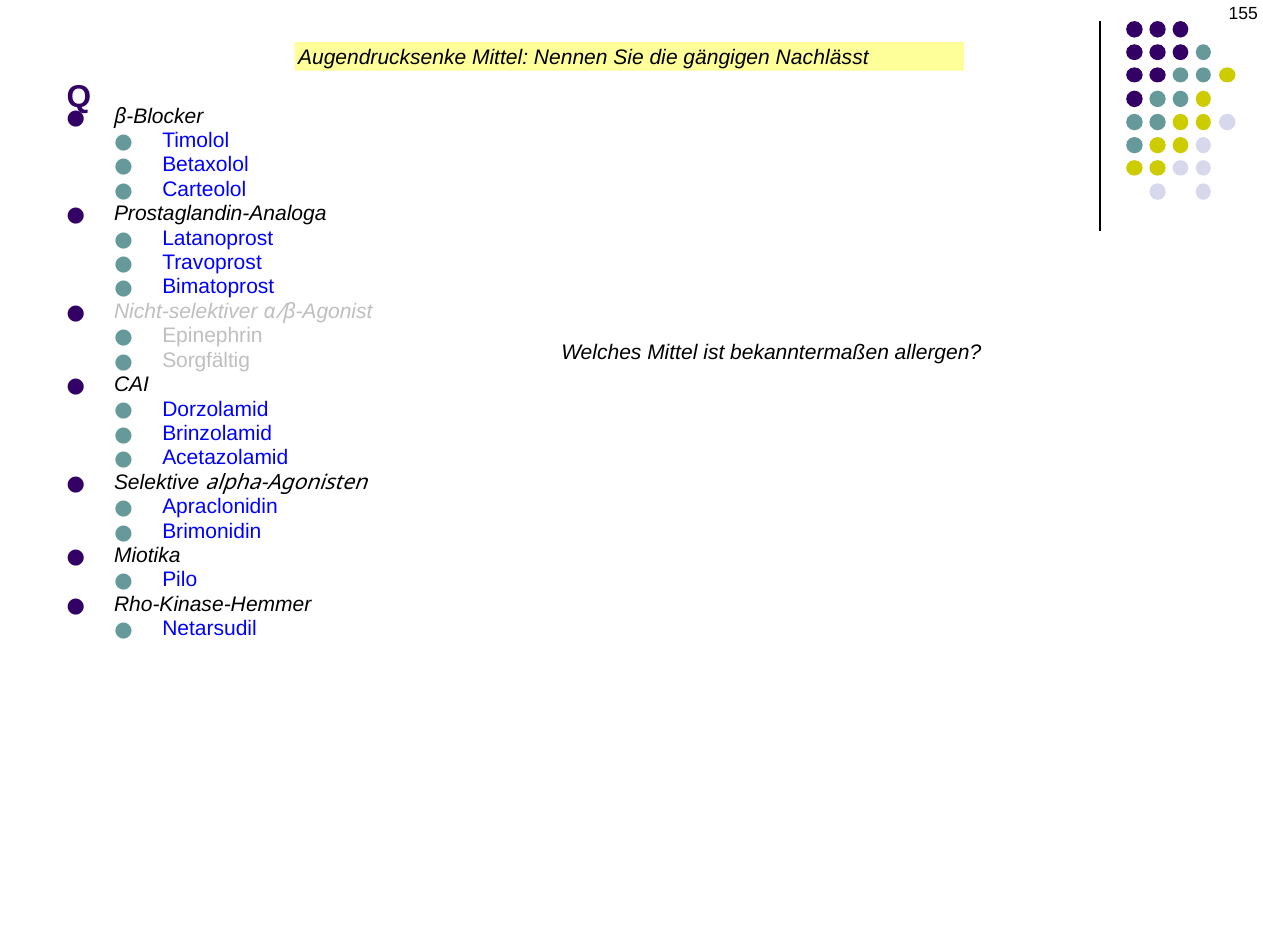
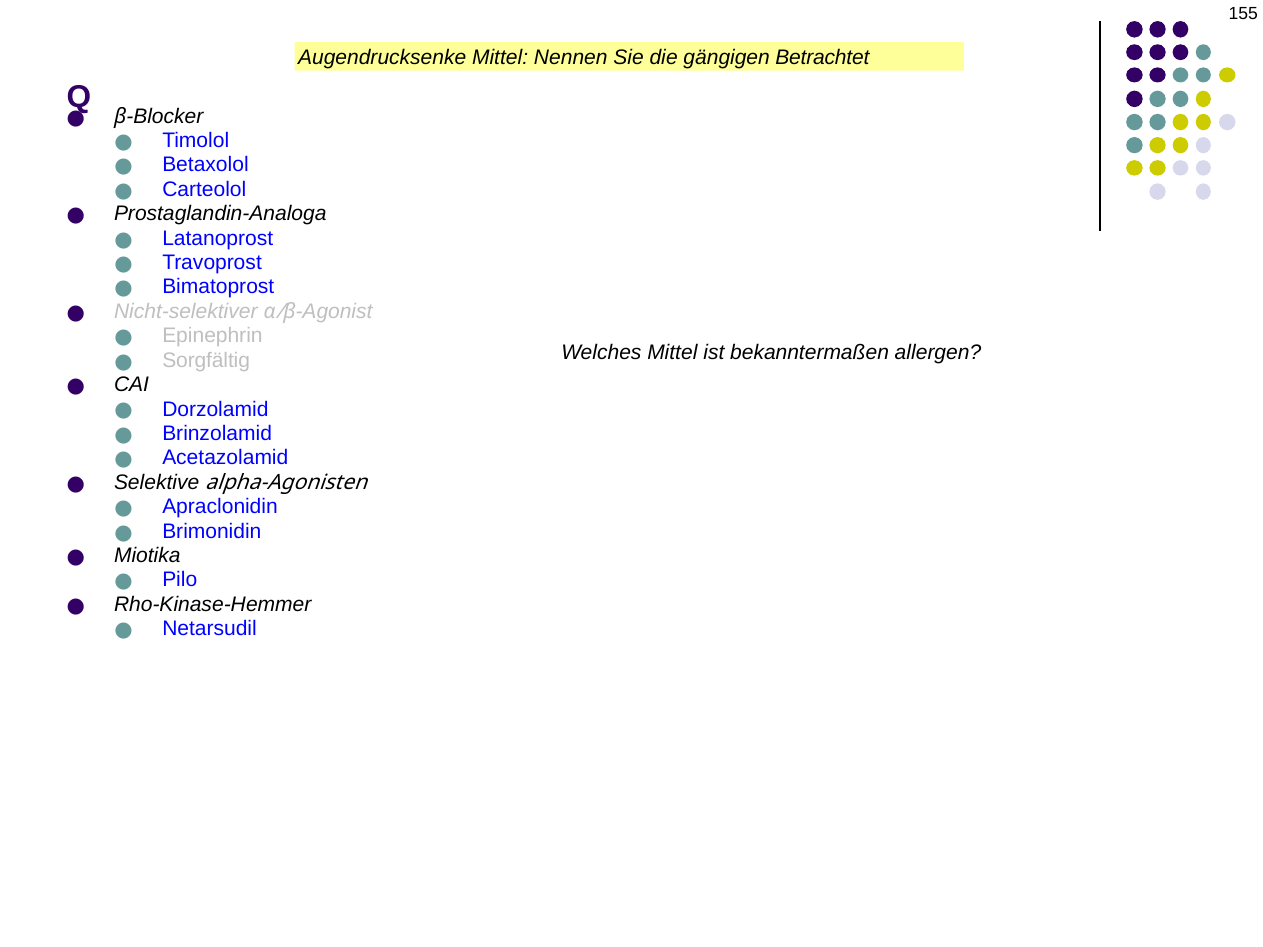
Nachlässt: Nachlässt -> Betrachtet (822, 58)
